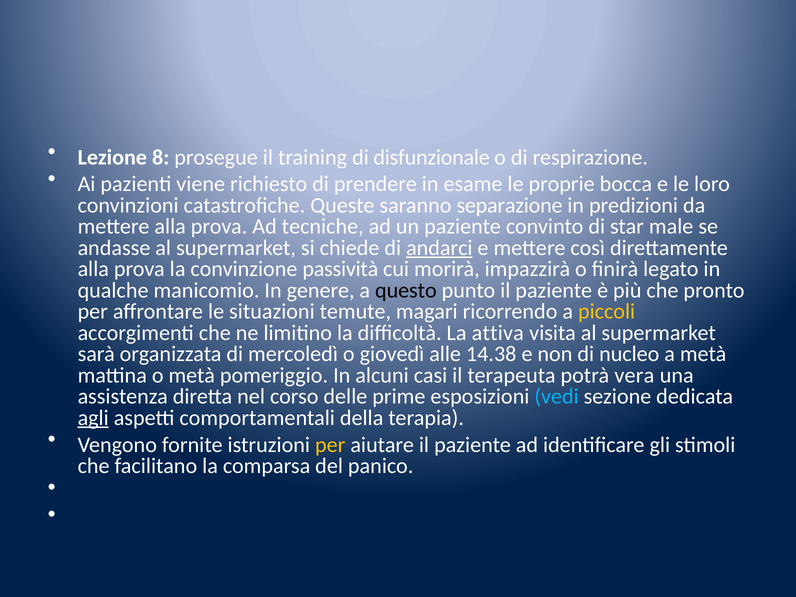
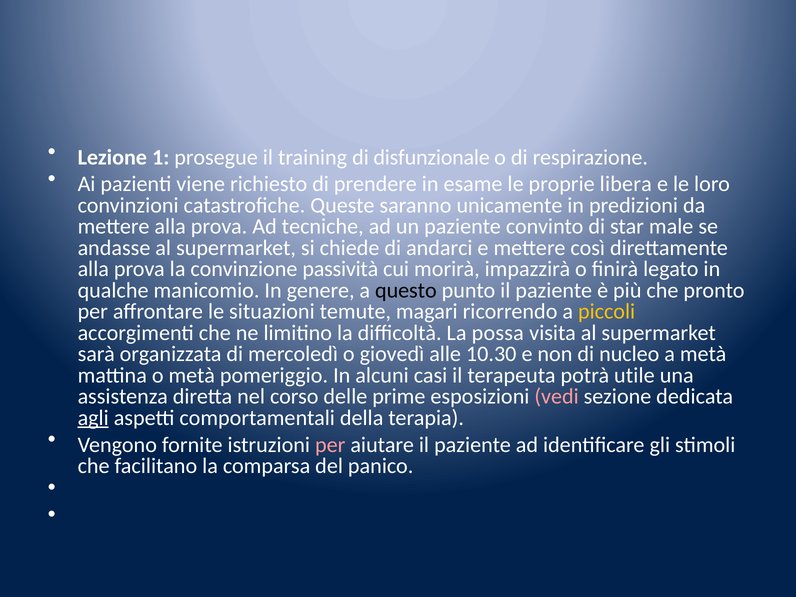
8: 8 -> 1 (161, 157)
bocca: bocca -> libera (626, 184)
separazione: separazione -> unicamente (509, 205)
andarci underline: present -> none (439, 248)
attiva: attiva -> possa (498, 333)
14.38: 14.38 -> 10.30 (491, 354)
vera: vera -> utile (634, 375)
vedi colour: light blue -> pink (557, 397)
per colour: yellow -> pink (330, 445)
